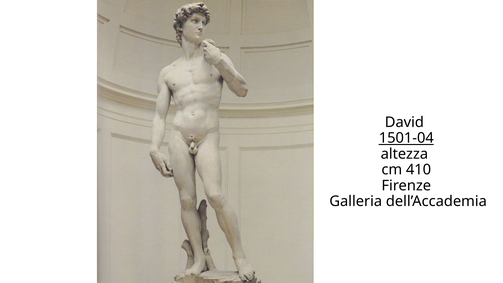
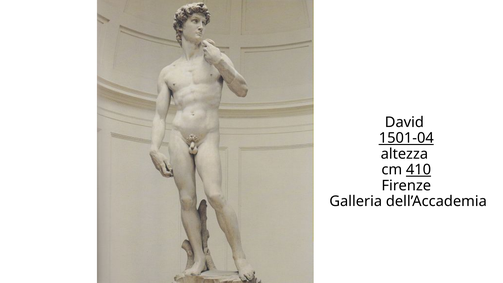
410 underline: none -> present (419, 170)
